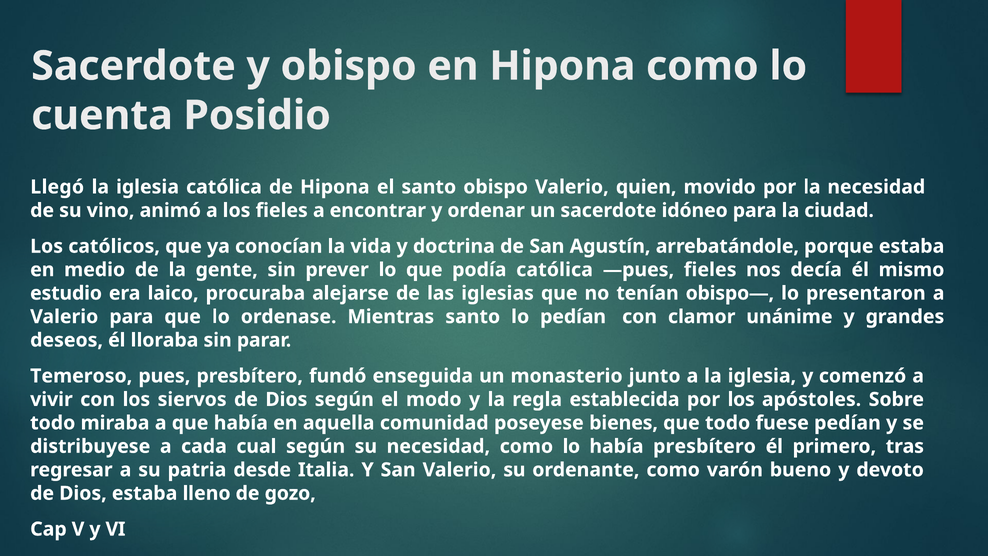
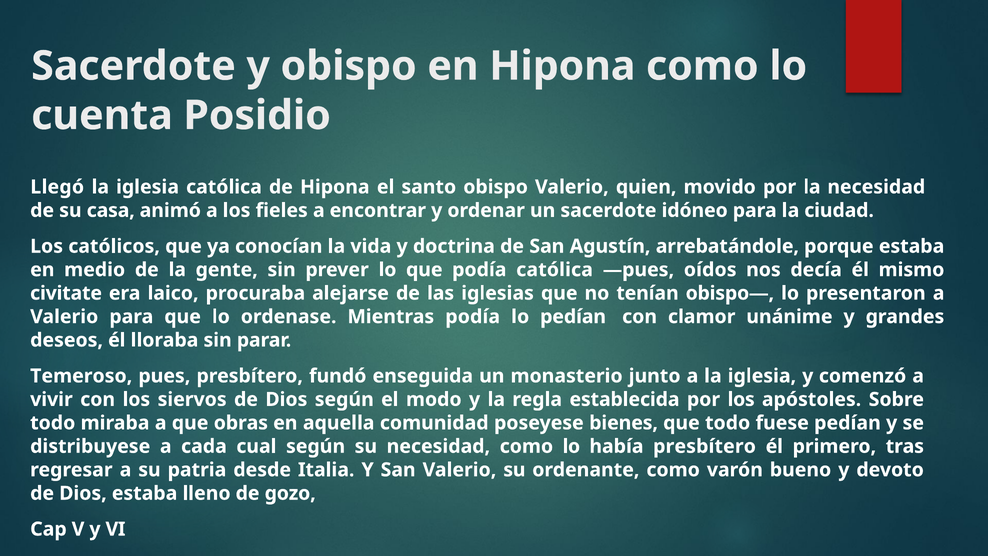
vino: vino -> casa (111, 210)
—pues fieles: fieles -> oídos (710, 270)
estudio: estudio -> civitate (66, 293)
Mientras santo: santo -> podía (473, 317)
que había: había -> obras (241, 423)
